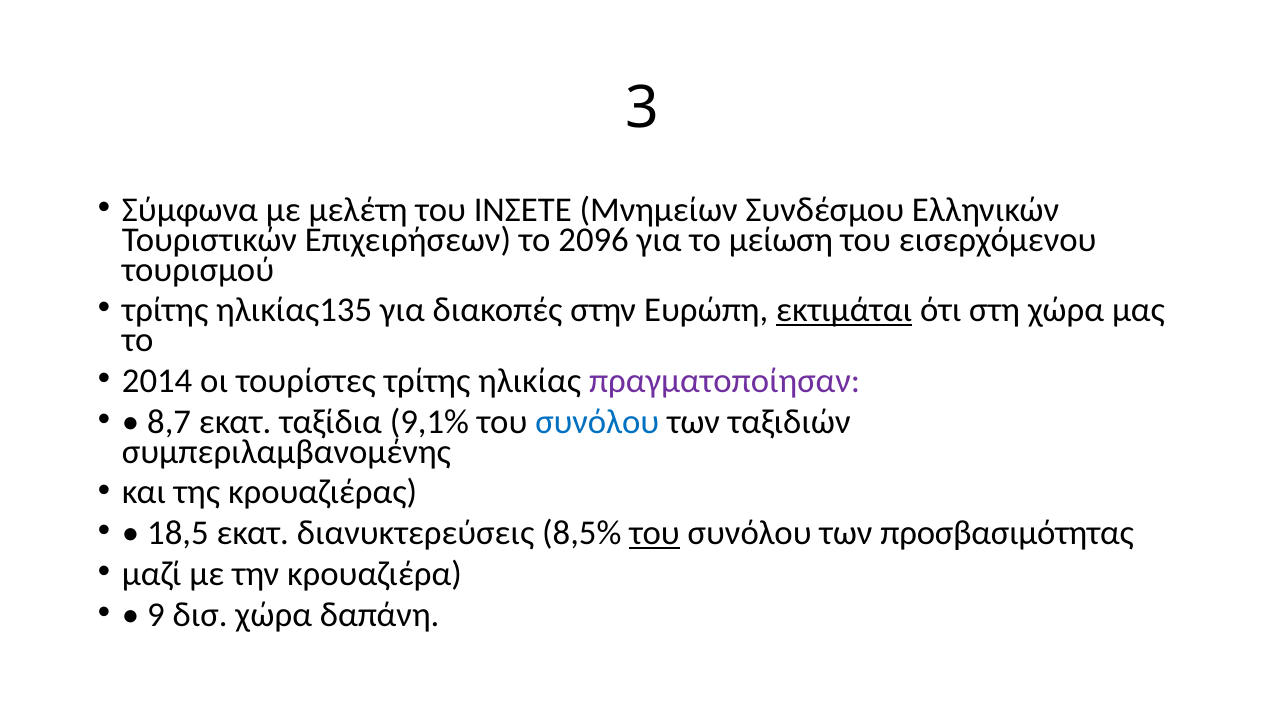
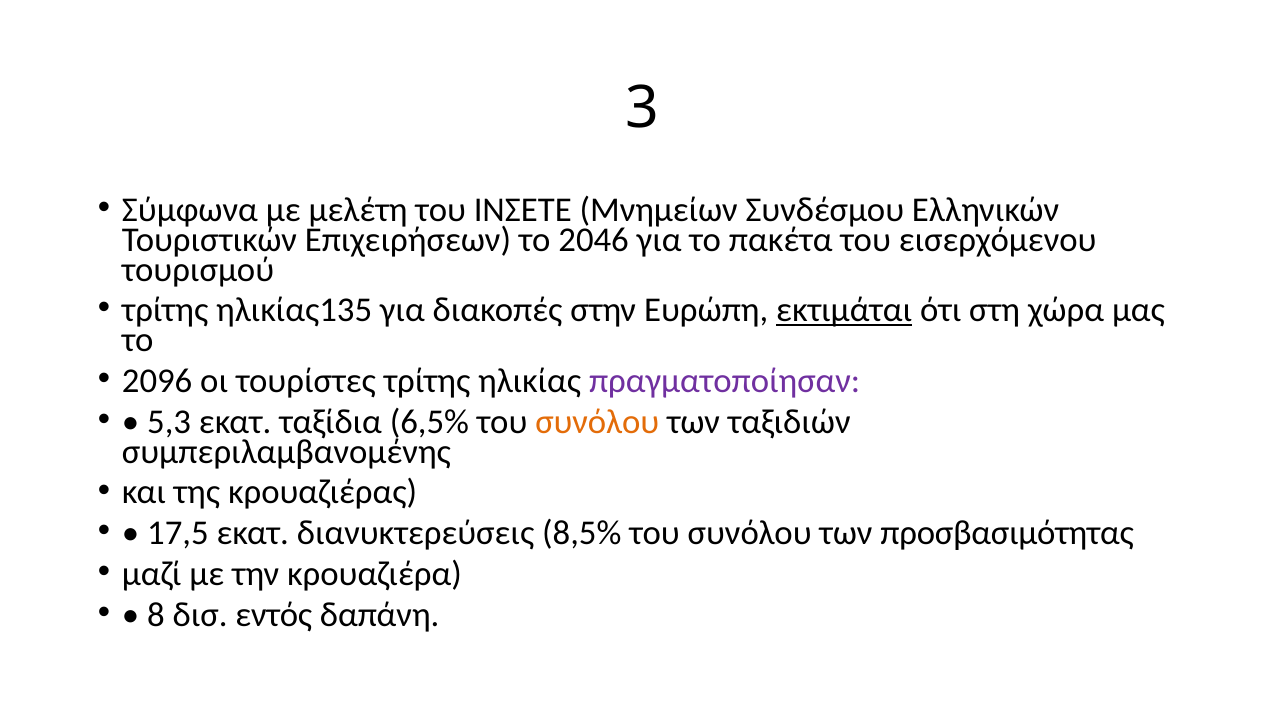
2096: 2096 -> 2046 (594, 240)
μείωση: μείωση -> πακέτα (781, 240)
2014: 2014 -> 2096 (157, 381)
8,7: 8,7 -> 5,3 (169, 422)
9,1%: 9,1% -> 6,5% (429, 422)
συνόλου colour: blue -> orange (597, 422)
18,5: 18,5 -> 17,5 (178, 533)
του underline: present -> none (655, 533)
9: 9 -> 8 (156, 615)
δισ χώρα: χώρα -> εντός (274, 615)
